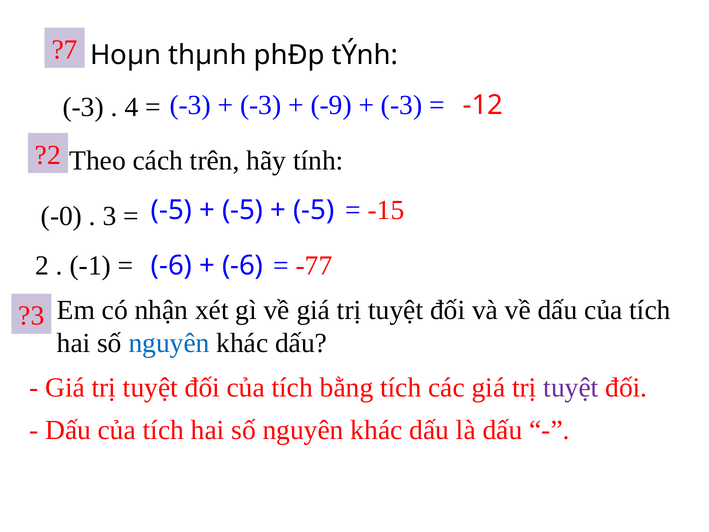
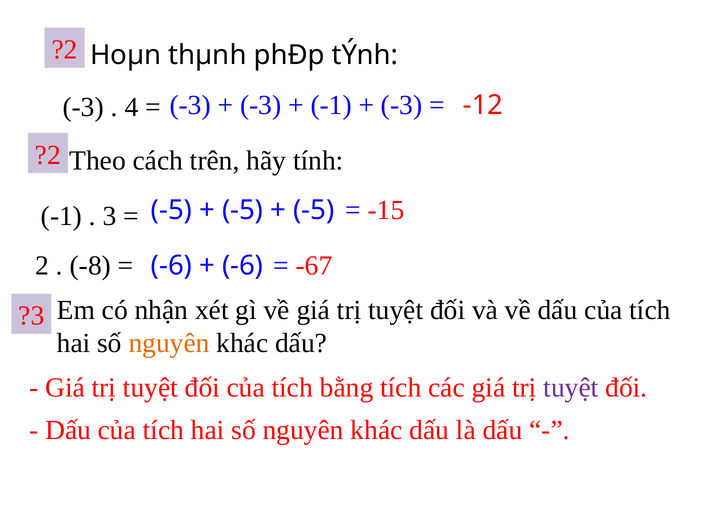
?7: ?7 -> ?2 (65, 50)
-9: -9 -> -1 (331, 105)
-0: -0 -> -1 (62, 216)
-1: -1 -> -8 (90, 266)
-77: -77 -> -67 (314, 266)
nguyên colour: blue -> orange (169, 343)
